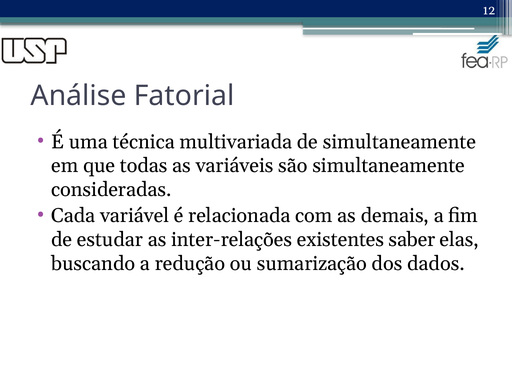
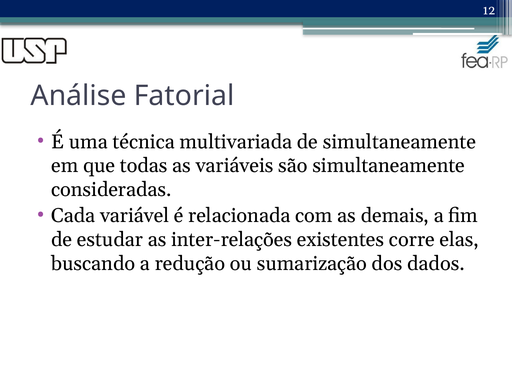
saber: saber -> corre (412, 240)
